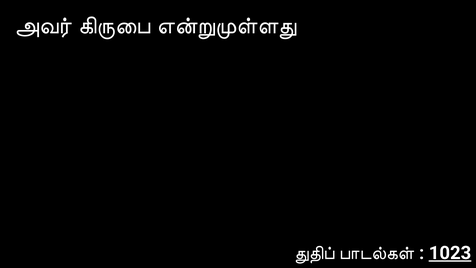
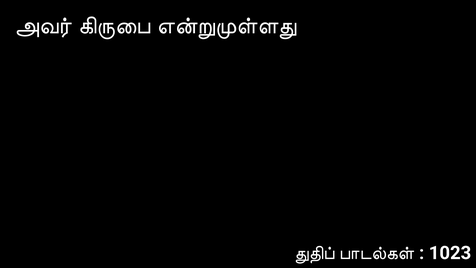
1023 underline: present -> none (450, 253)
